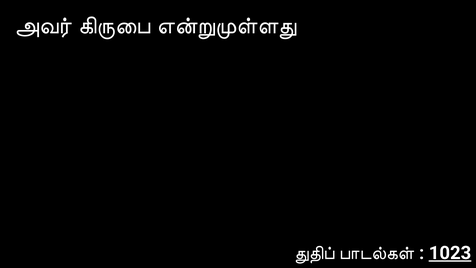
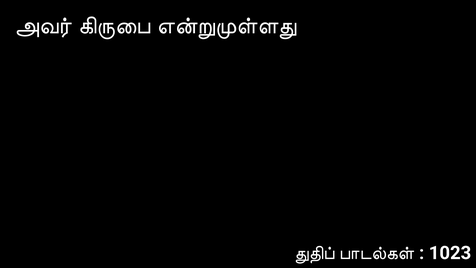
1023 underline: present -> none (450, 253)
